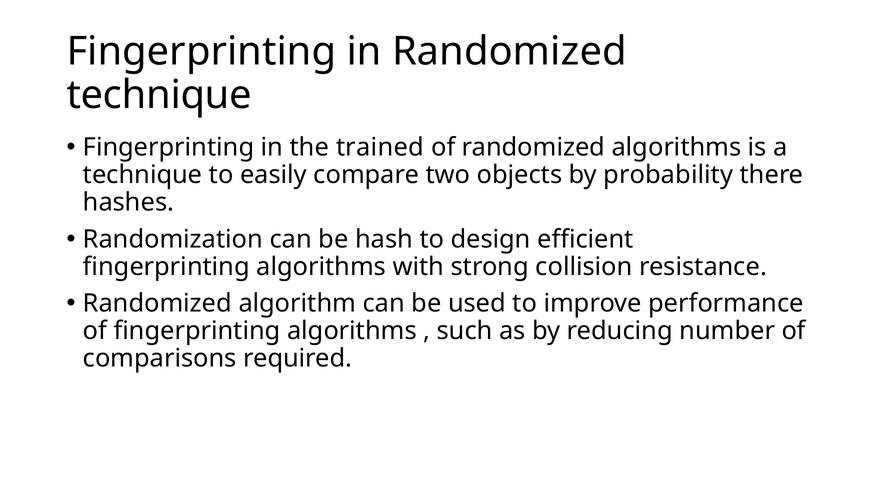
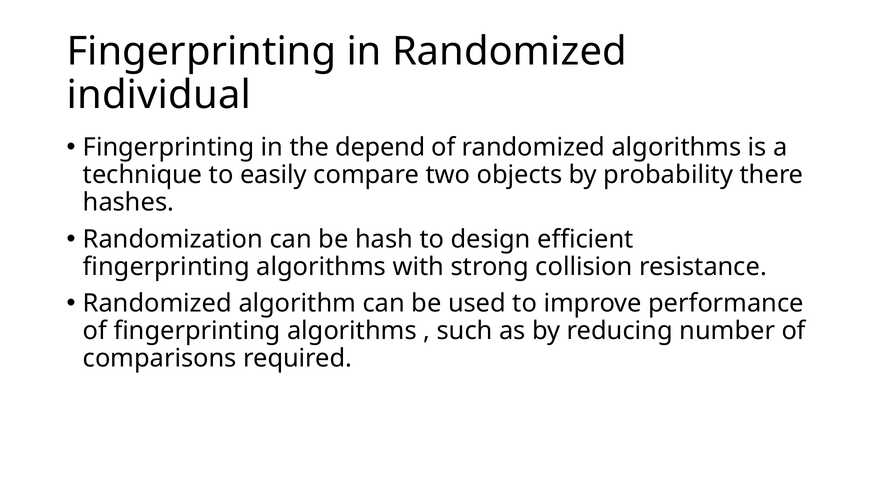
technique: technique -> individual (159, 95)
trained: trained -> depend (380, 148)
